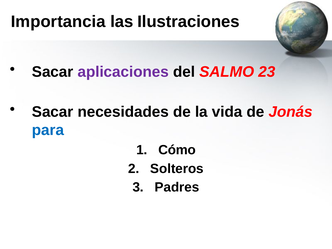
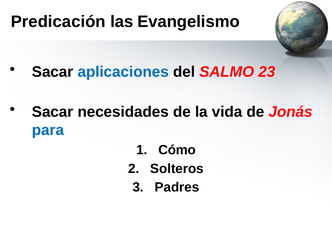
Importancia: Importancia -> Predicación (58, 22)
Ilustraciones: Ilustraciones -> Evangelismo (188, 22)
aplicaciones colour: purple -> blue (123, 72)
